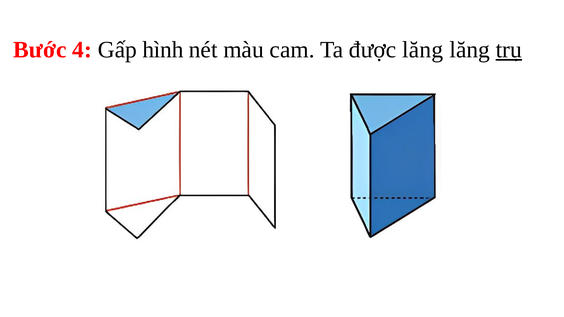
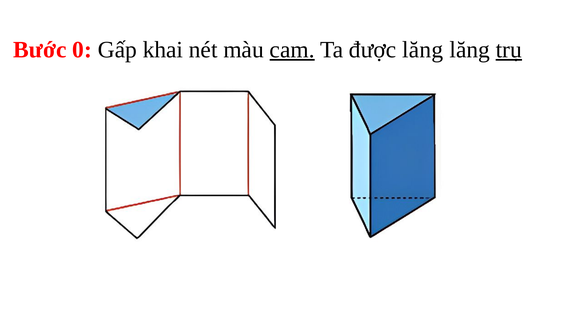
4: 4 -> 0 (82, 50)
hình: hình -> khai (163, 50)
cam underline: none -> present (292, 50)
